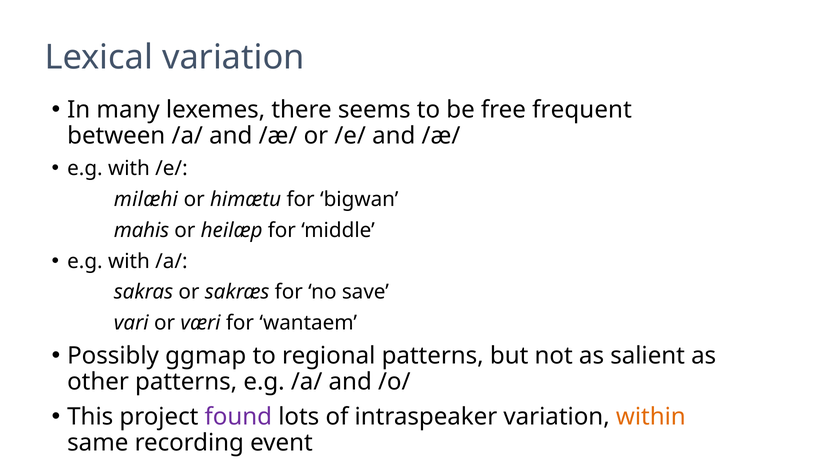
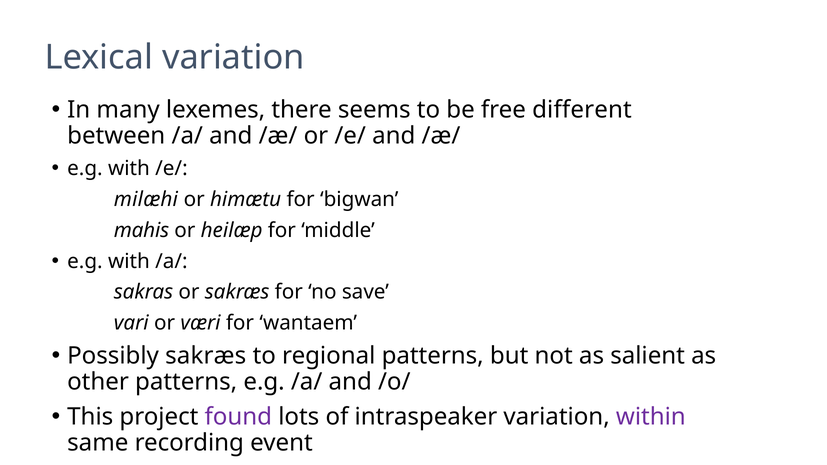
frequent: frequent -> different (582, 110)
Possibly ggmap: ggmap -> sakræs (206, 356)
within colour: orange -> purple (651, 417)
